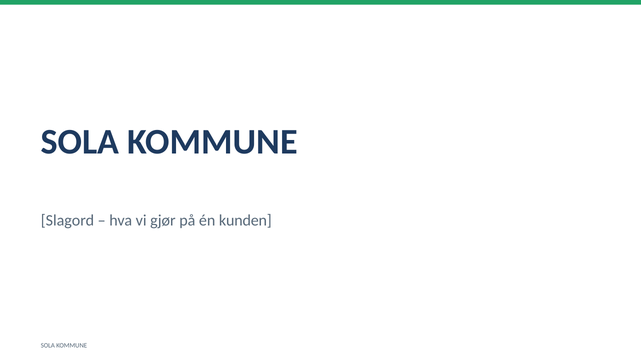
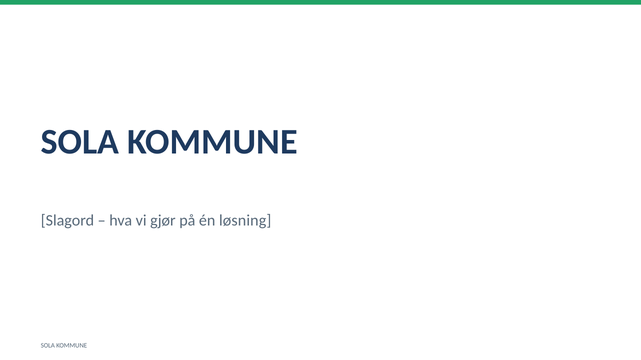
kunden: kunden -> løsning (245, 221)
